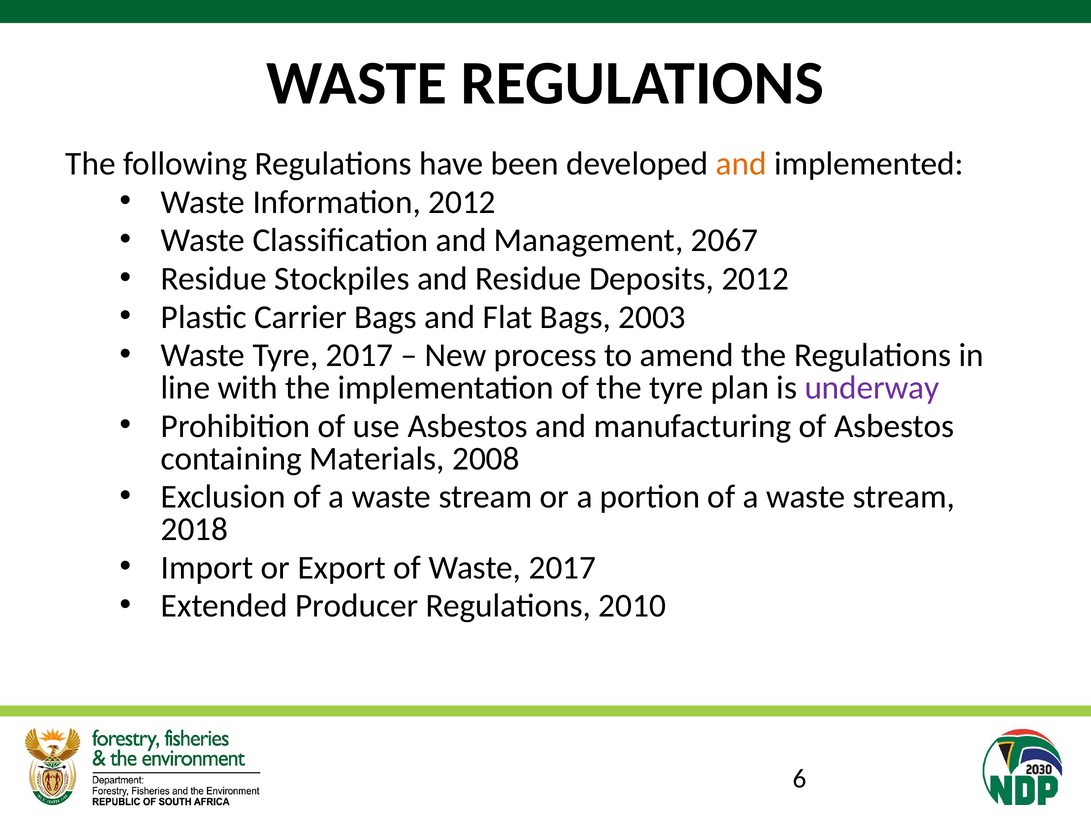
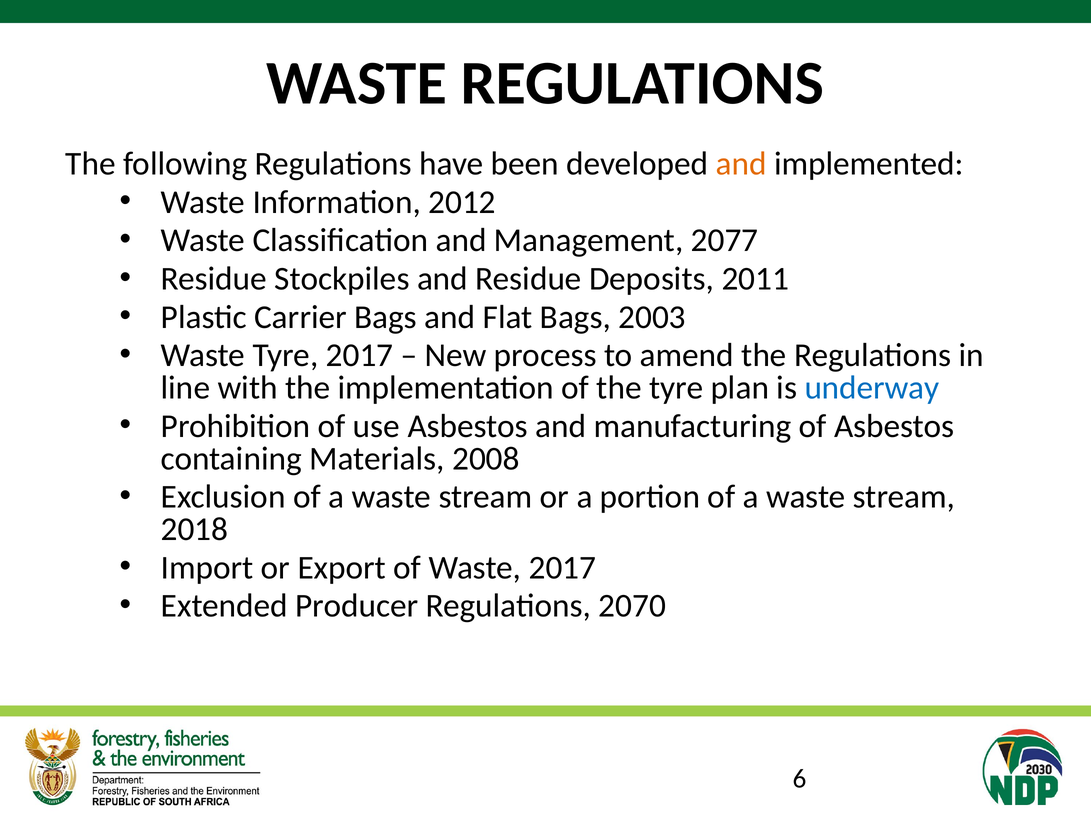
2067: 2067 -> 2077 (725, 241)
Deposits 2012: 2012 -> 2011 (755, 279)
underway colour: purple -> blue (872, 388)
2010: 2010 -> 2070 (632, 606)
